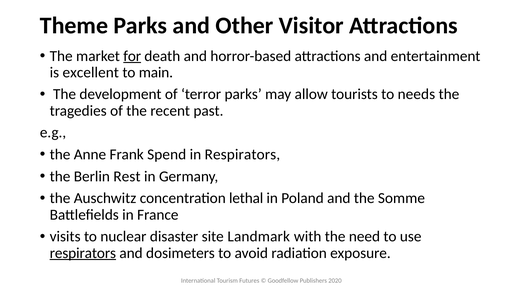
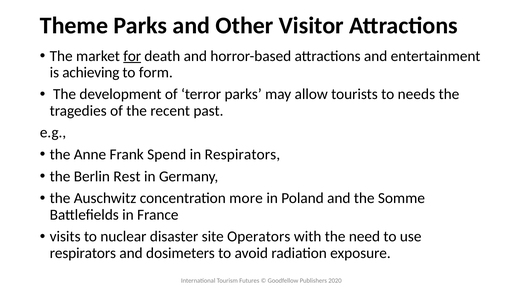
excellent: excellent -> achieving (91, 72)
main: main -> form (156, 72)
lethal: lethal -> more (246, 198)
Landmark: Landmark -> Operators (259, 237)
respirators underline: present -> none (83, 253)
